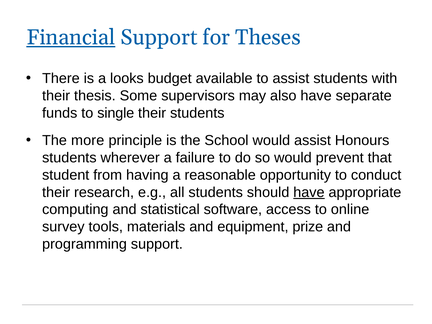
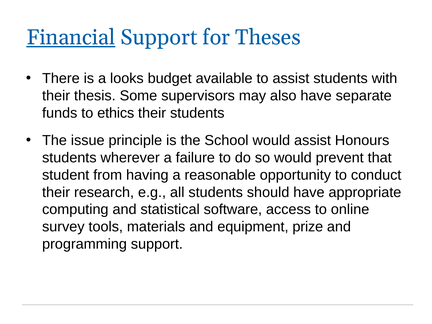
single: single -> ethics (116, 113)
more: more -> issue (88, 140)
have underline: present -> none (309, 192)
